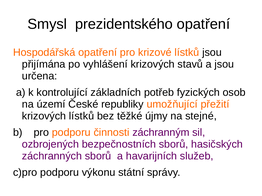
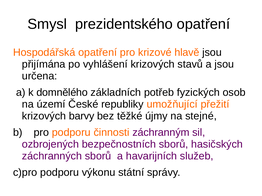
krizové lístků: lístků -> hlavě (187, 53)
kontrolující: kontrolující -> domnělého (62, 93)
krizových lístků: lístků -> barvy (82, 116)
